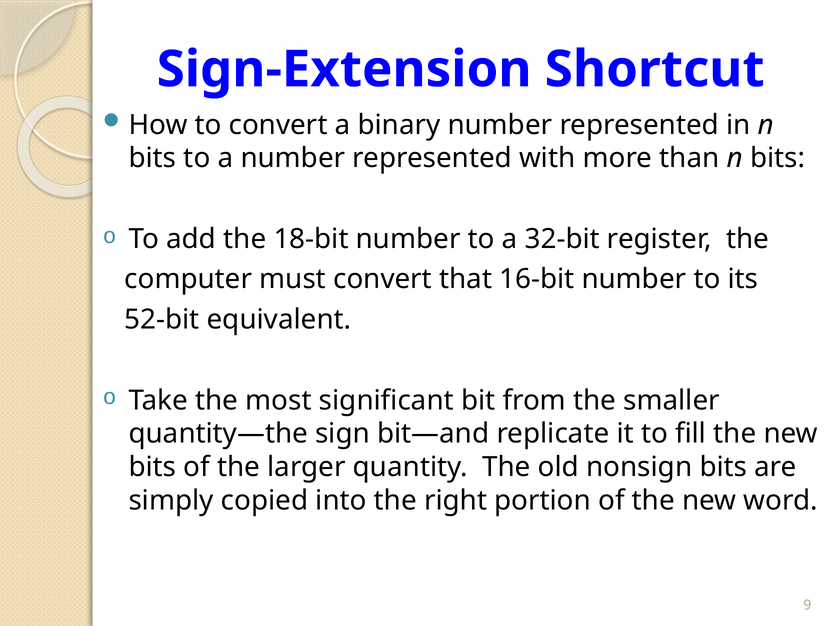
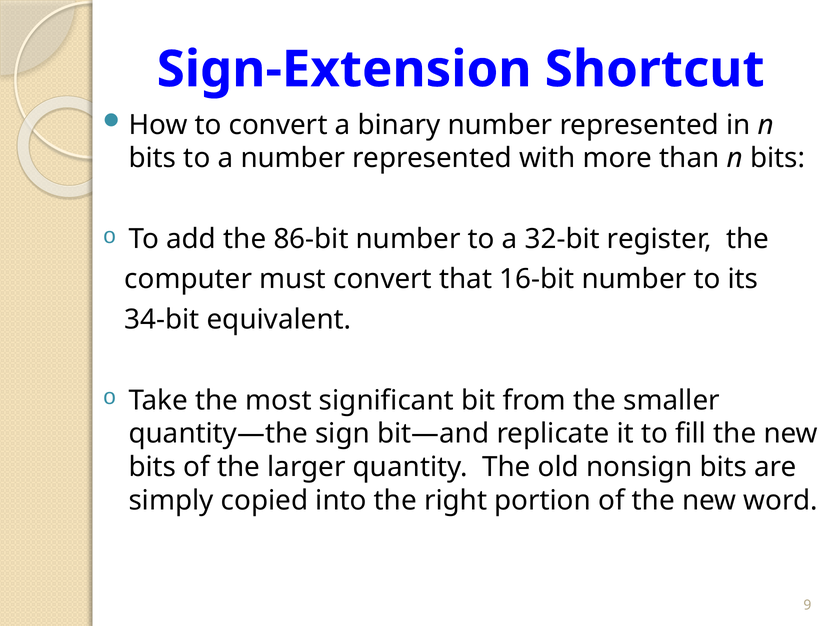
18-bit: 18-bit -> 86-bit (311, 239)
52-bit: 52-bit -> 34-bit (162, 320)
